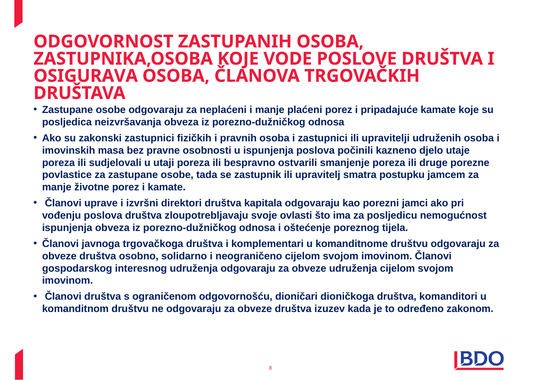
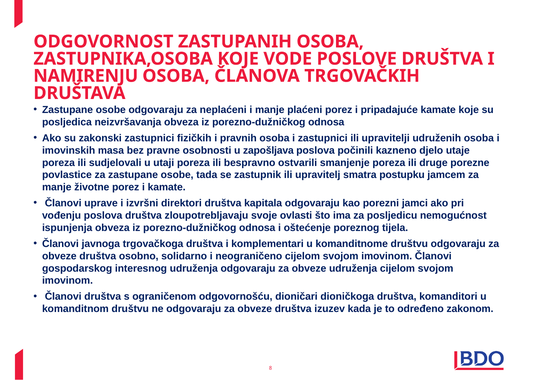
OSIGURAVA: OSIGURAVA -> NAMIRENJU (86, 76)
u ispunjenja: ispunjenja -> zapošljava (268, 150)
